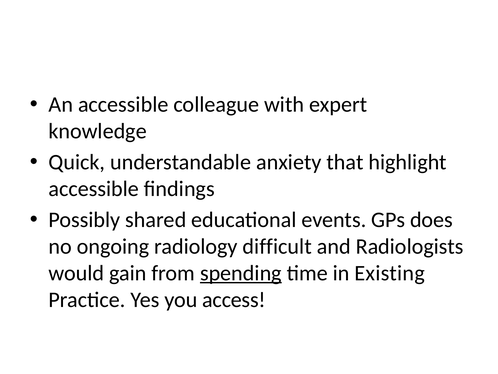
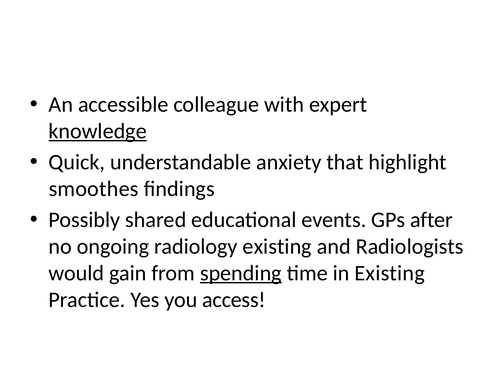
knowledge underline: none -> present (98, 131)
accessible: accessible -> smoothes (94, 189)
does: does -> after (431, 220)
radiology difficult: difficult -> existing (277, 246)
